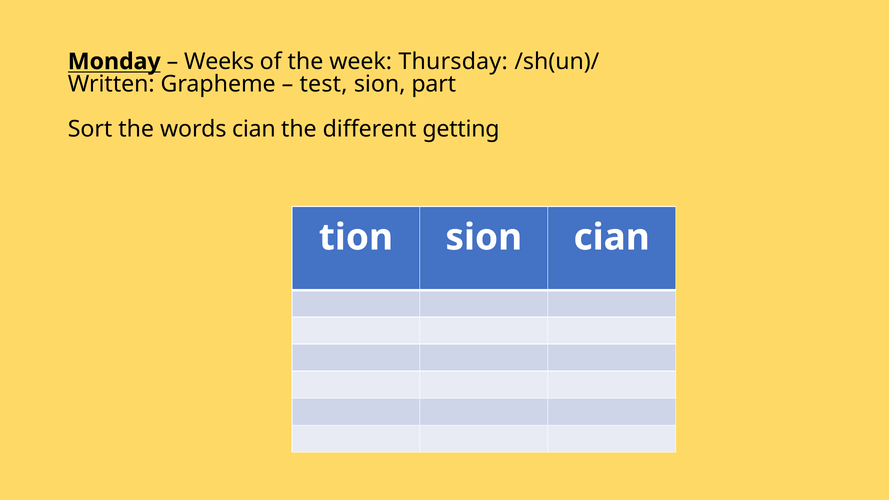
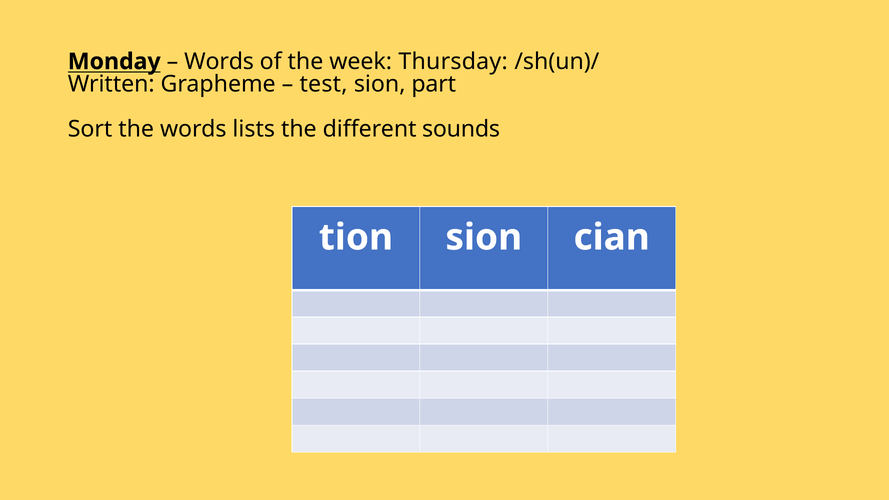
Weeks: Weeks -> Words (219, 62)
words cian: cian -> lists (254, 129)
getting: getting -> sounds (461, 129)
